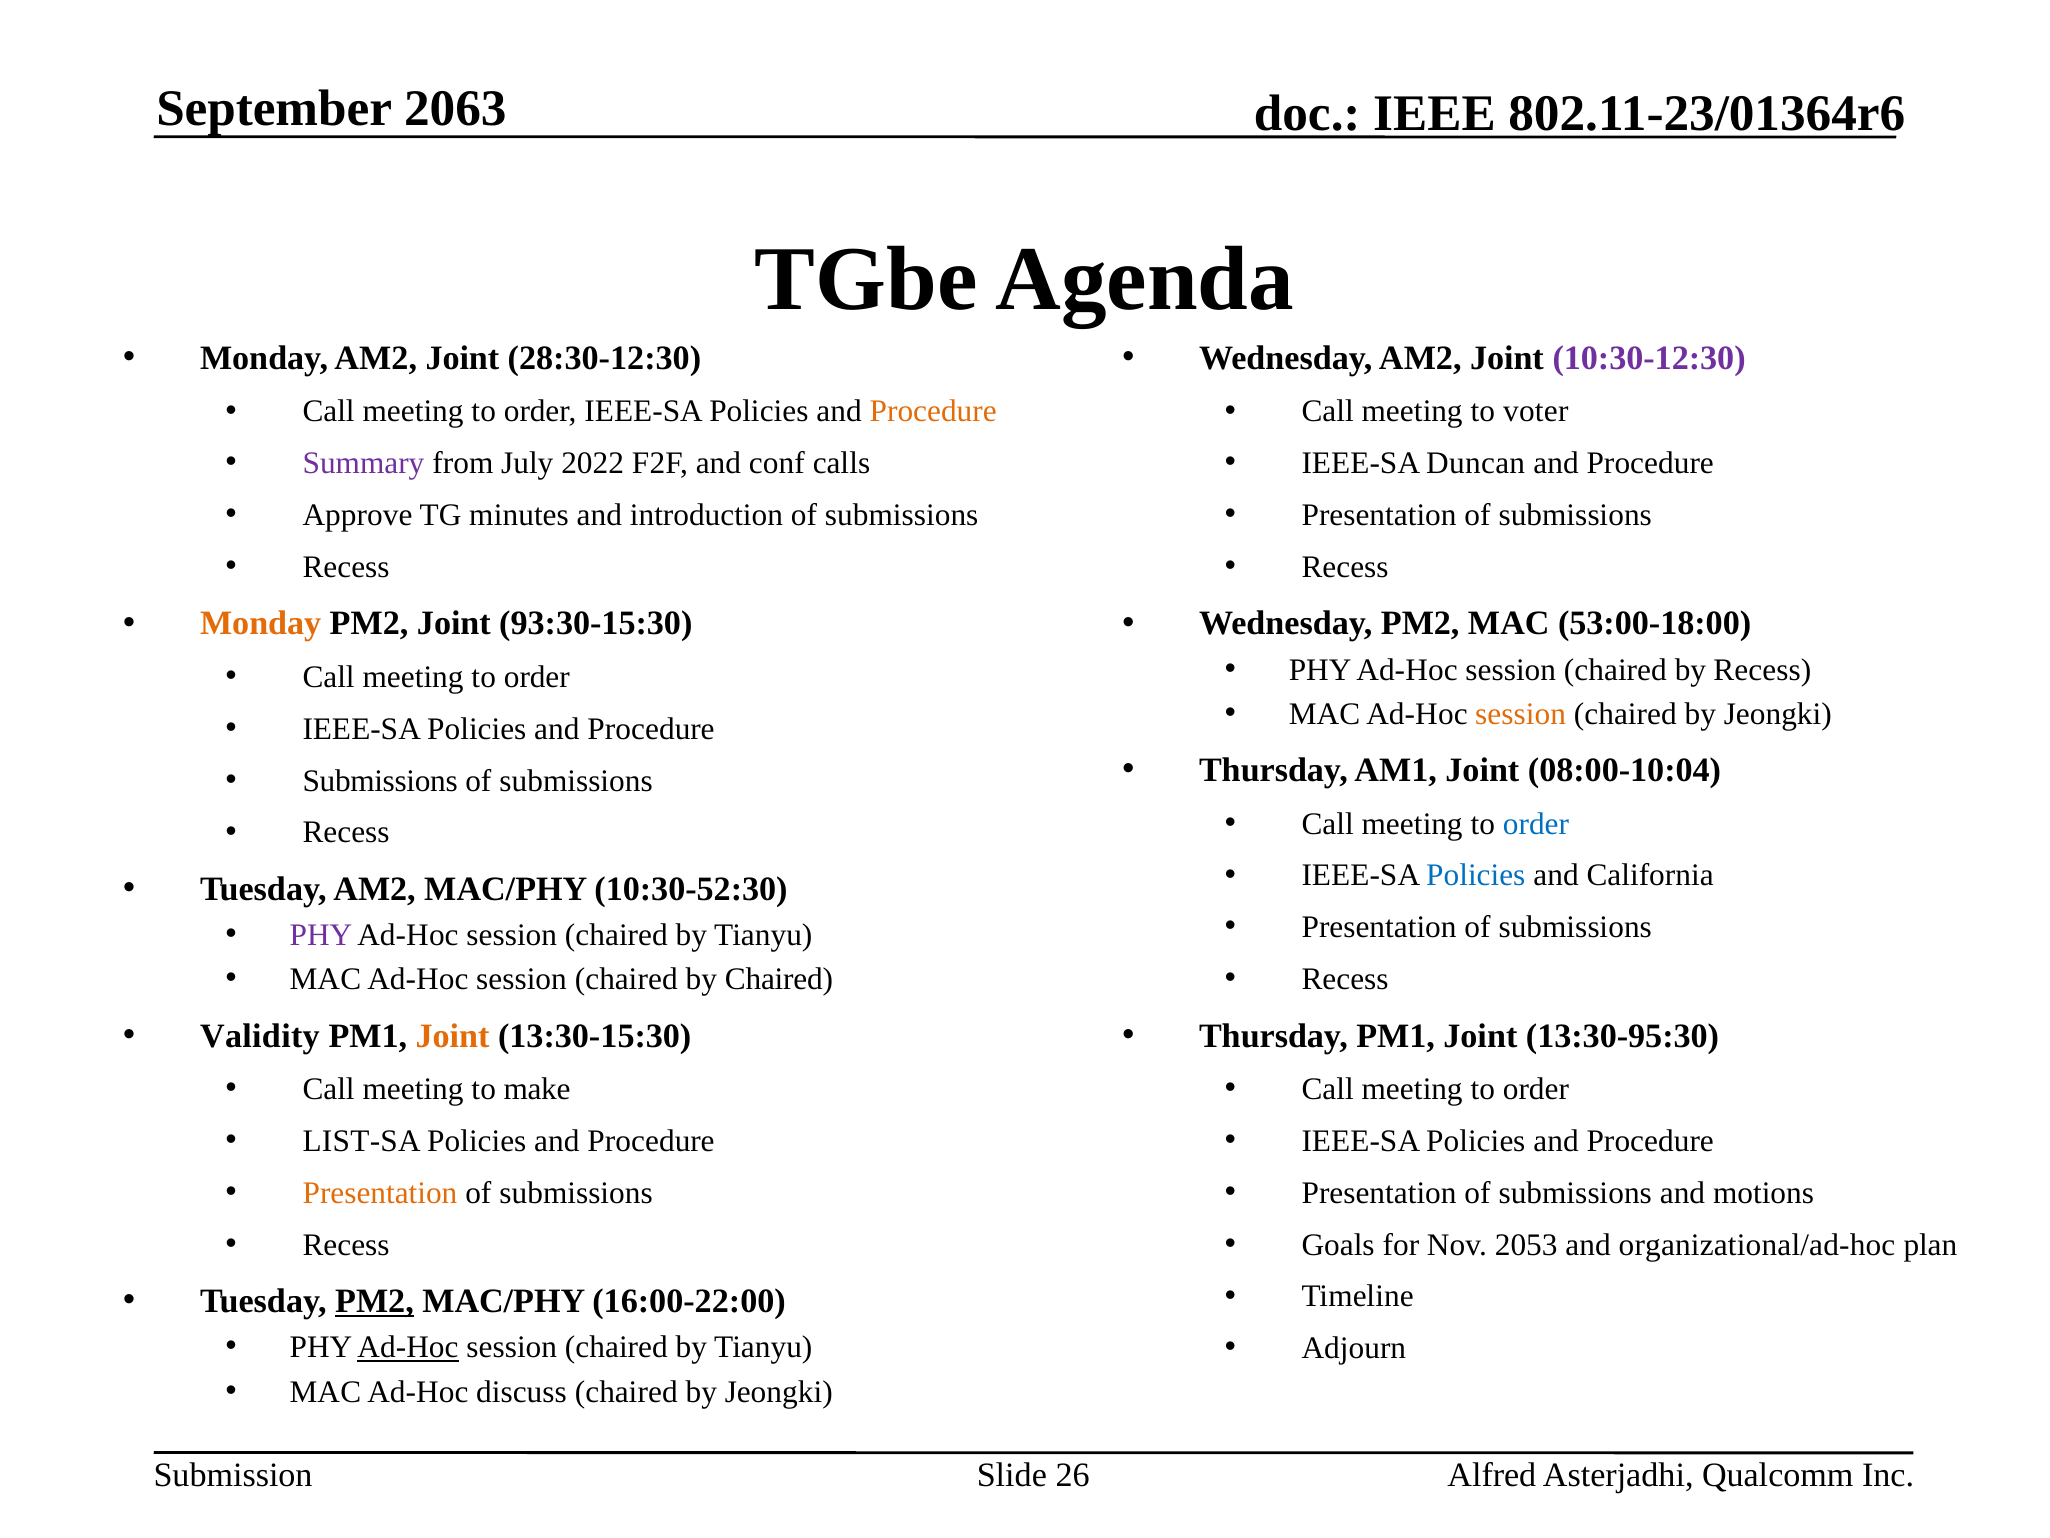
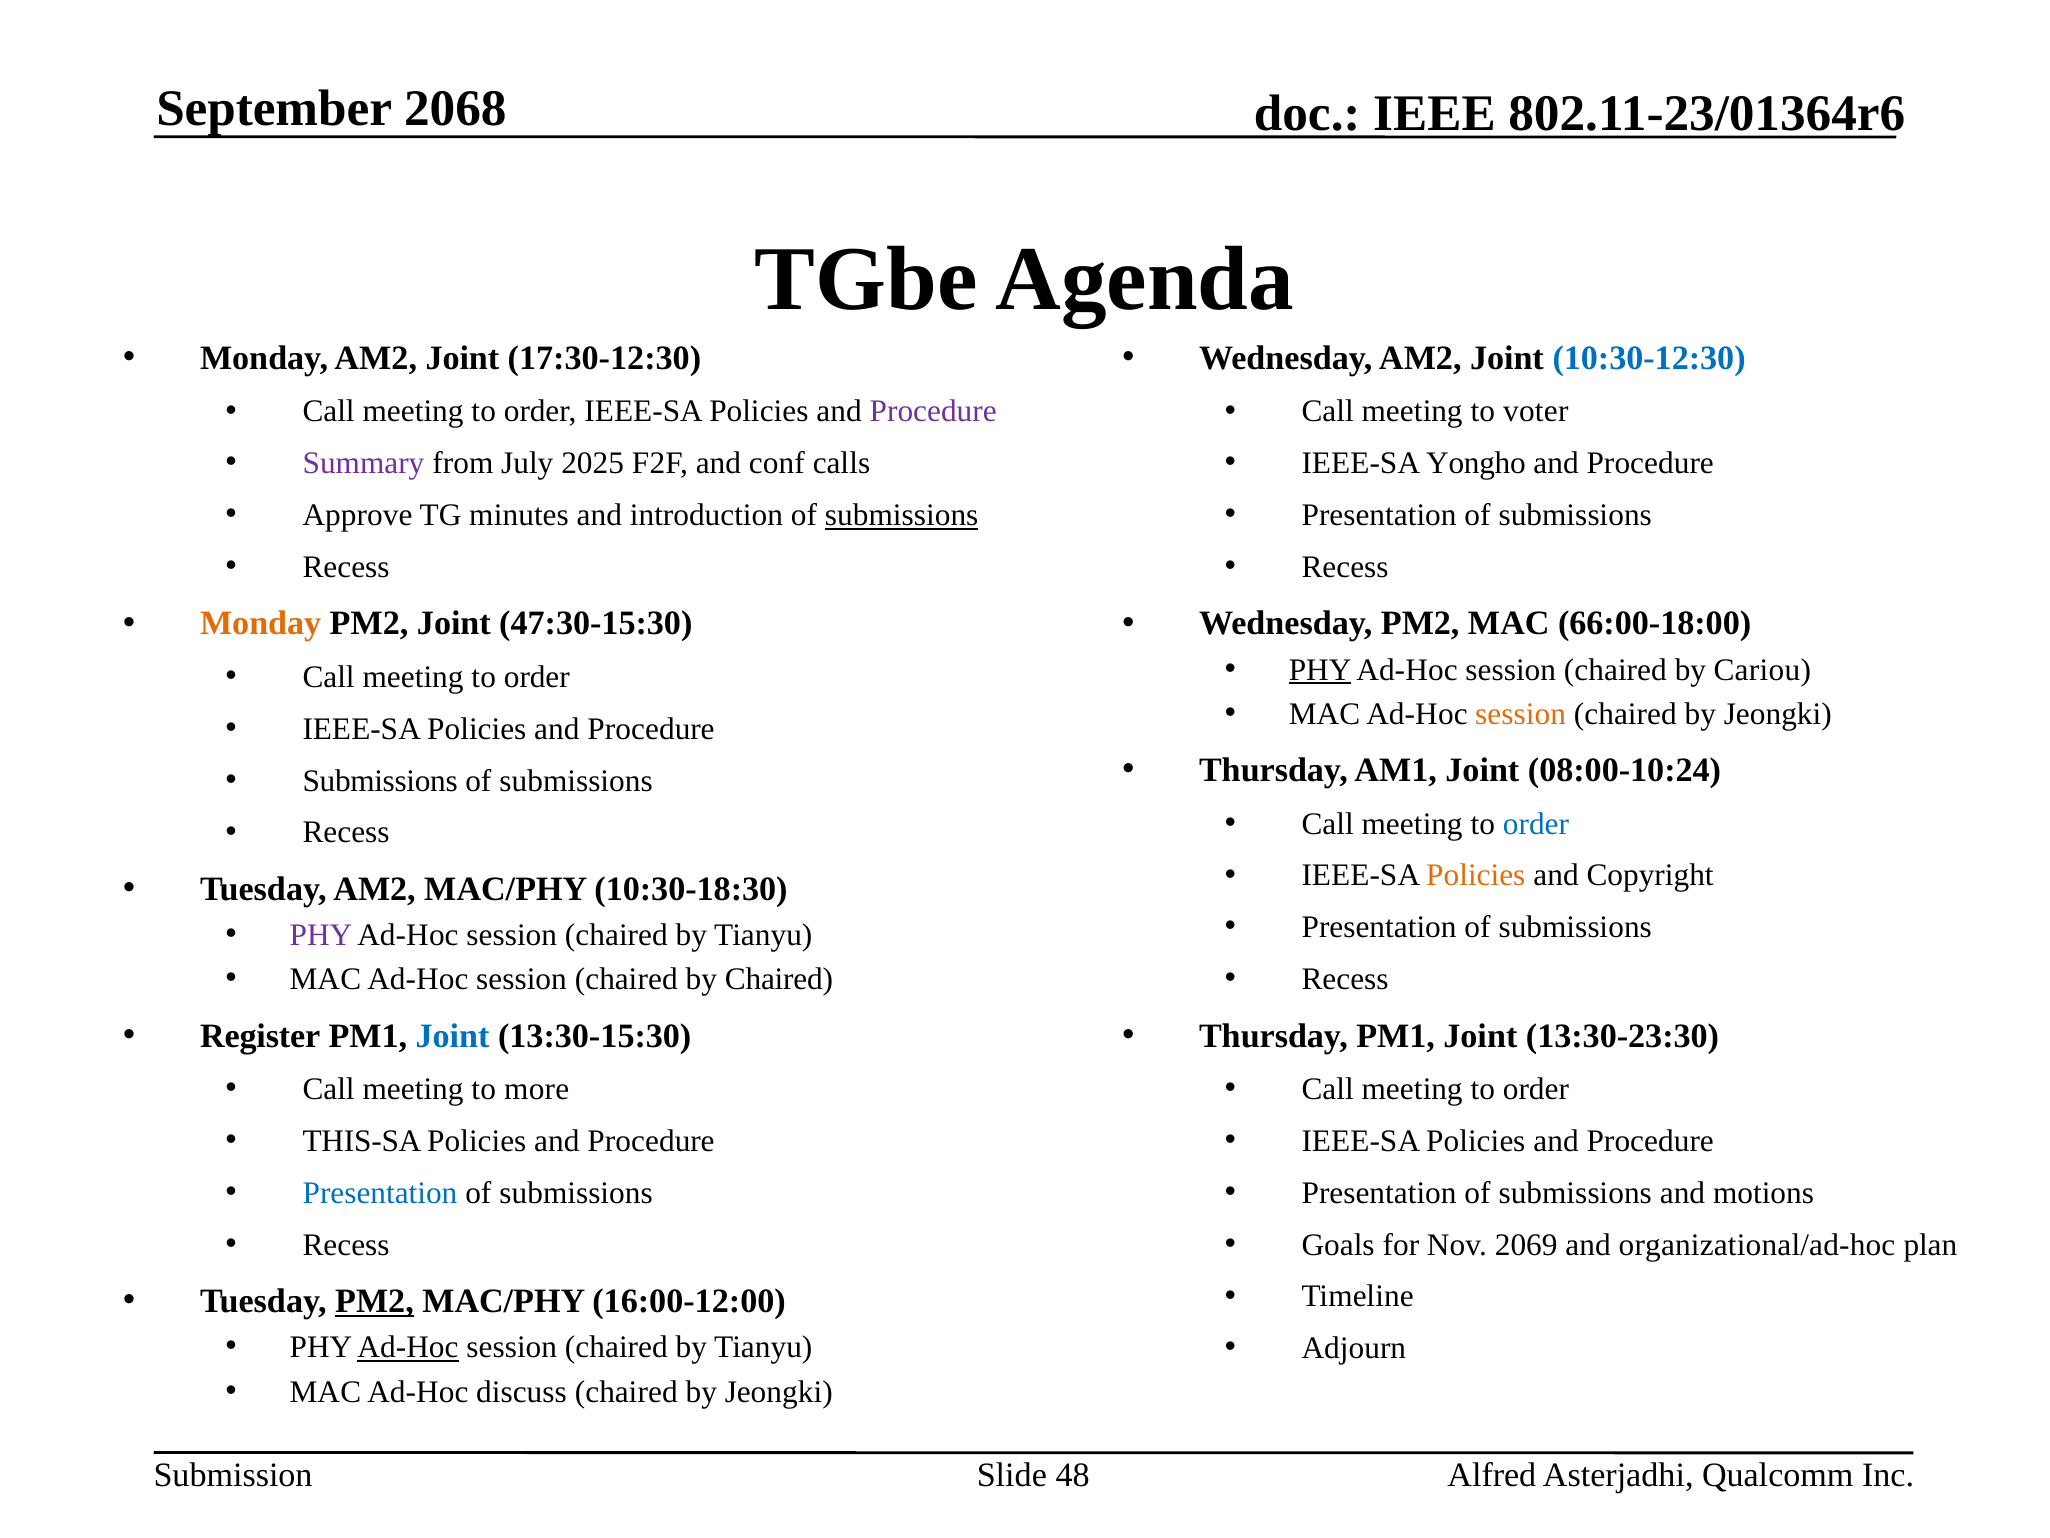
2063: 2063 -> 2068 (455, 109)
28:30-12:30: 28:30-12:30 -> 17:30-12:30 (604, 358)
10:30-12:30 colour: purple -> blue (1649, 358)
Procedure colour: orange -> purple (933, 411)
2022: 2022 -> 2025 (593, 463)
Duncan: Duncan -> Yongho (1476, 463)
submissions underline: none -> present (902, 515)
93:30-15:30: 93:30-15:30 -> 47:30-15:30 (596, 624)
53:00-18:00: 53:00-18:00 -> 66:00-18:00 (1655, 623)
PHY underline: none -> present (1320, 669)
by Recess: Recess -> Cariou (1762, 669)
08:00-10:04: 08:00-10:04 -> 08:00-10:24 (1624, 770)
Policies colour: blue -> orange (1476, 875)
California: California -> Copyright (1650, 875)
10:30-52:30: 10:30-52:30 -> 10:30-18:30 (691, 889)
13:30-95:30: 13:30-95:30 -> 13:30-23:30 (1622, 1036)
Validity: Validity -> Register (260, 1036)
Joint colour: orange -> blue (453, 1036)
make: make -> more (537, 1089)
LIST-SA: LIST-SA -> THIS-SA (362, 1141)
Presentation colour: orange -> blue (380, 1193)
2053: 2053 -> 2069 (1526, 1244)
16:00-22:00: 16:00-22:00 -> 16:00-12:00 (689, 1301)
26: 26 -> 48 (1073, 1475)
